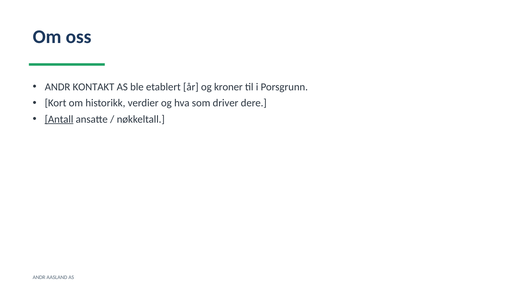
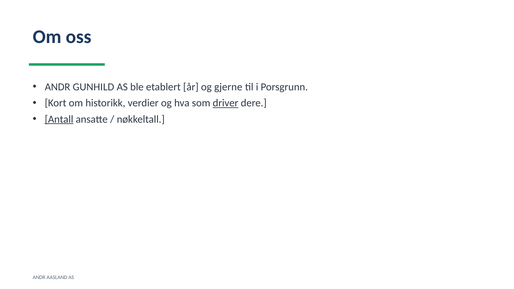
KONTAKT: KONTAKT -> GUNHILD (93, 87)
kroner: kroner -> gjerne (228, 87)
driver underline: none -> present (226, 103)
